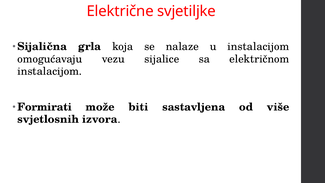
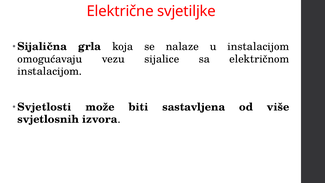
Formirati: Formirati -> Svjetlosti (44, 107)
